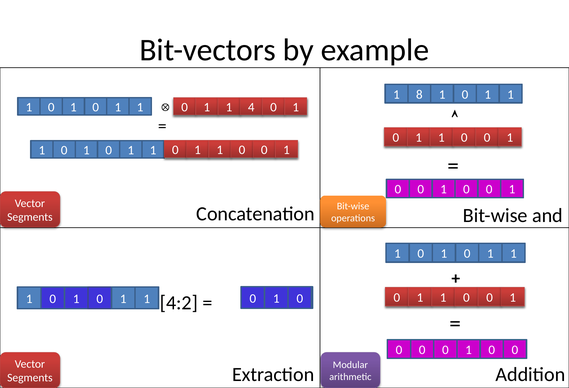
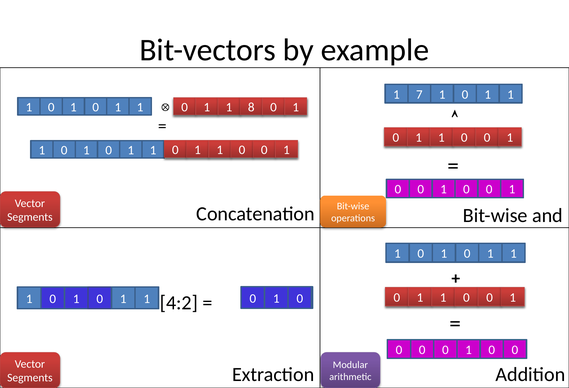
8: 8 -> 7 (419, 94)
4: 4 -> 8 (251, 107)
